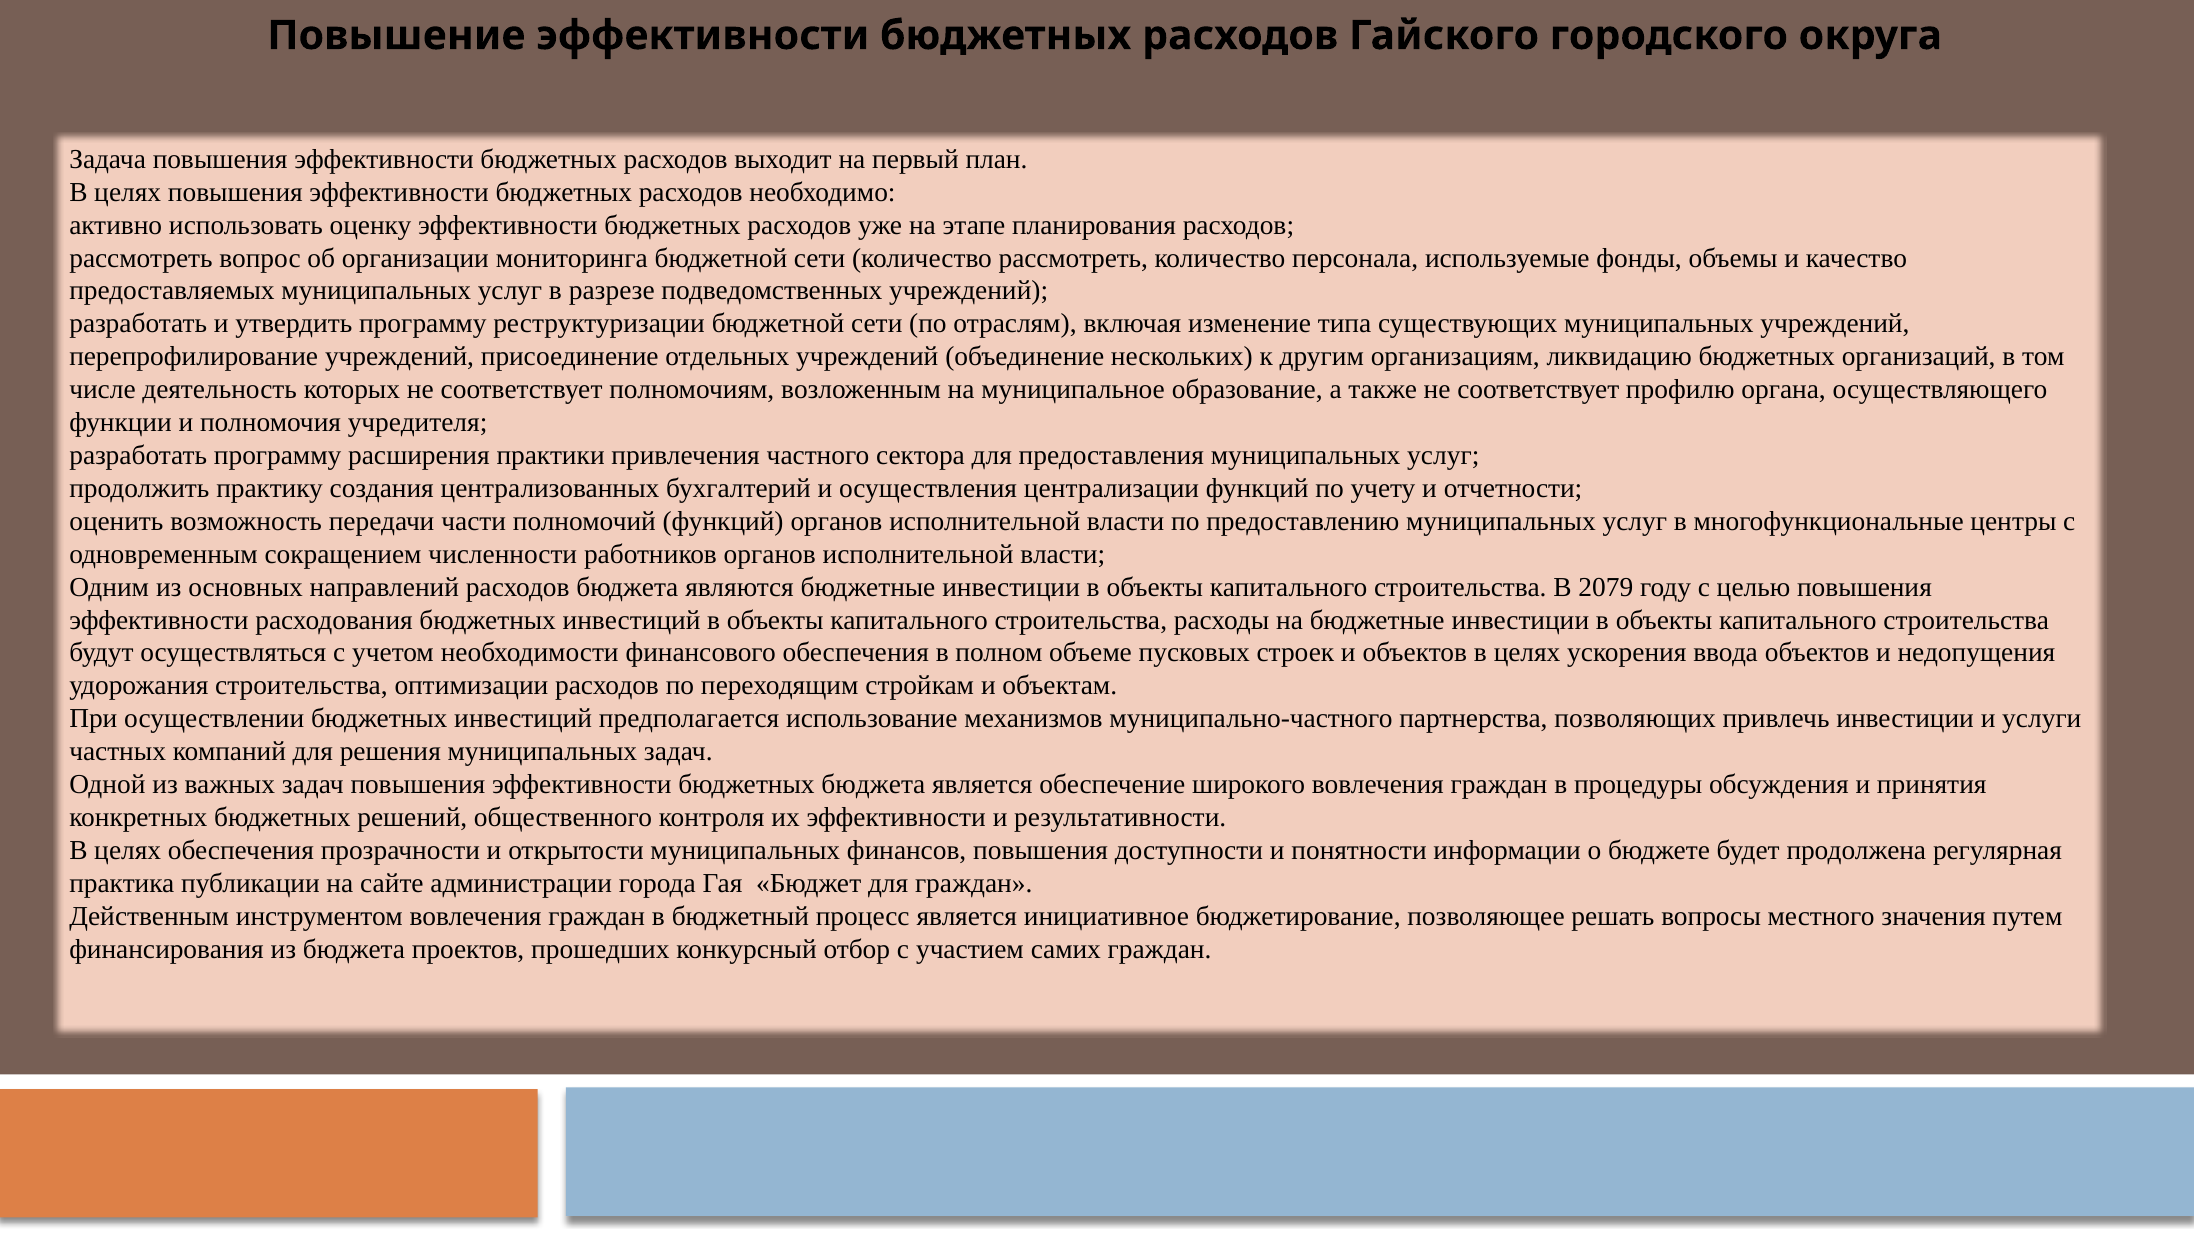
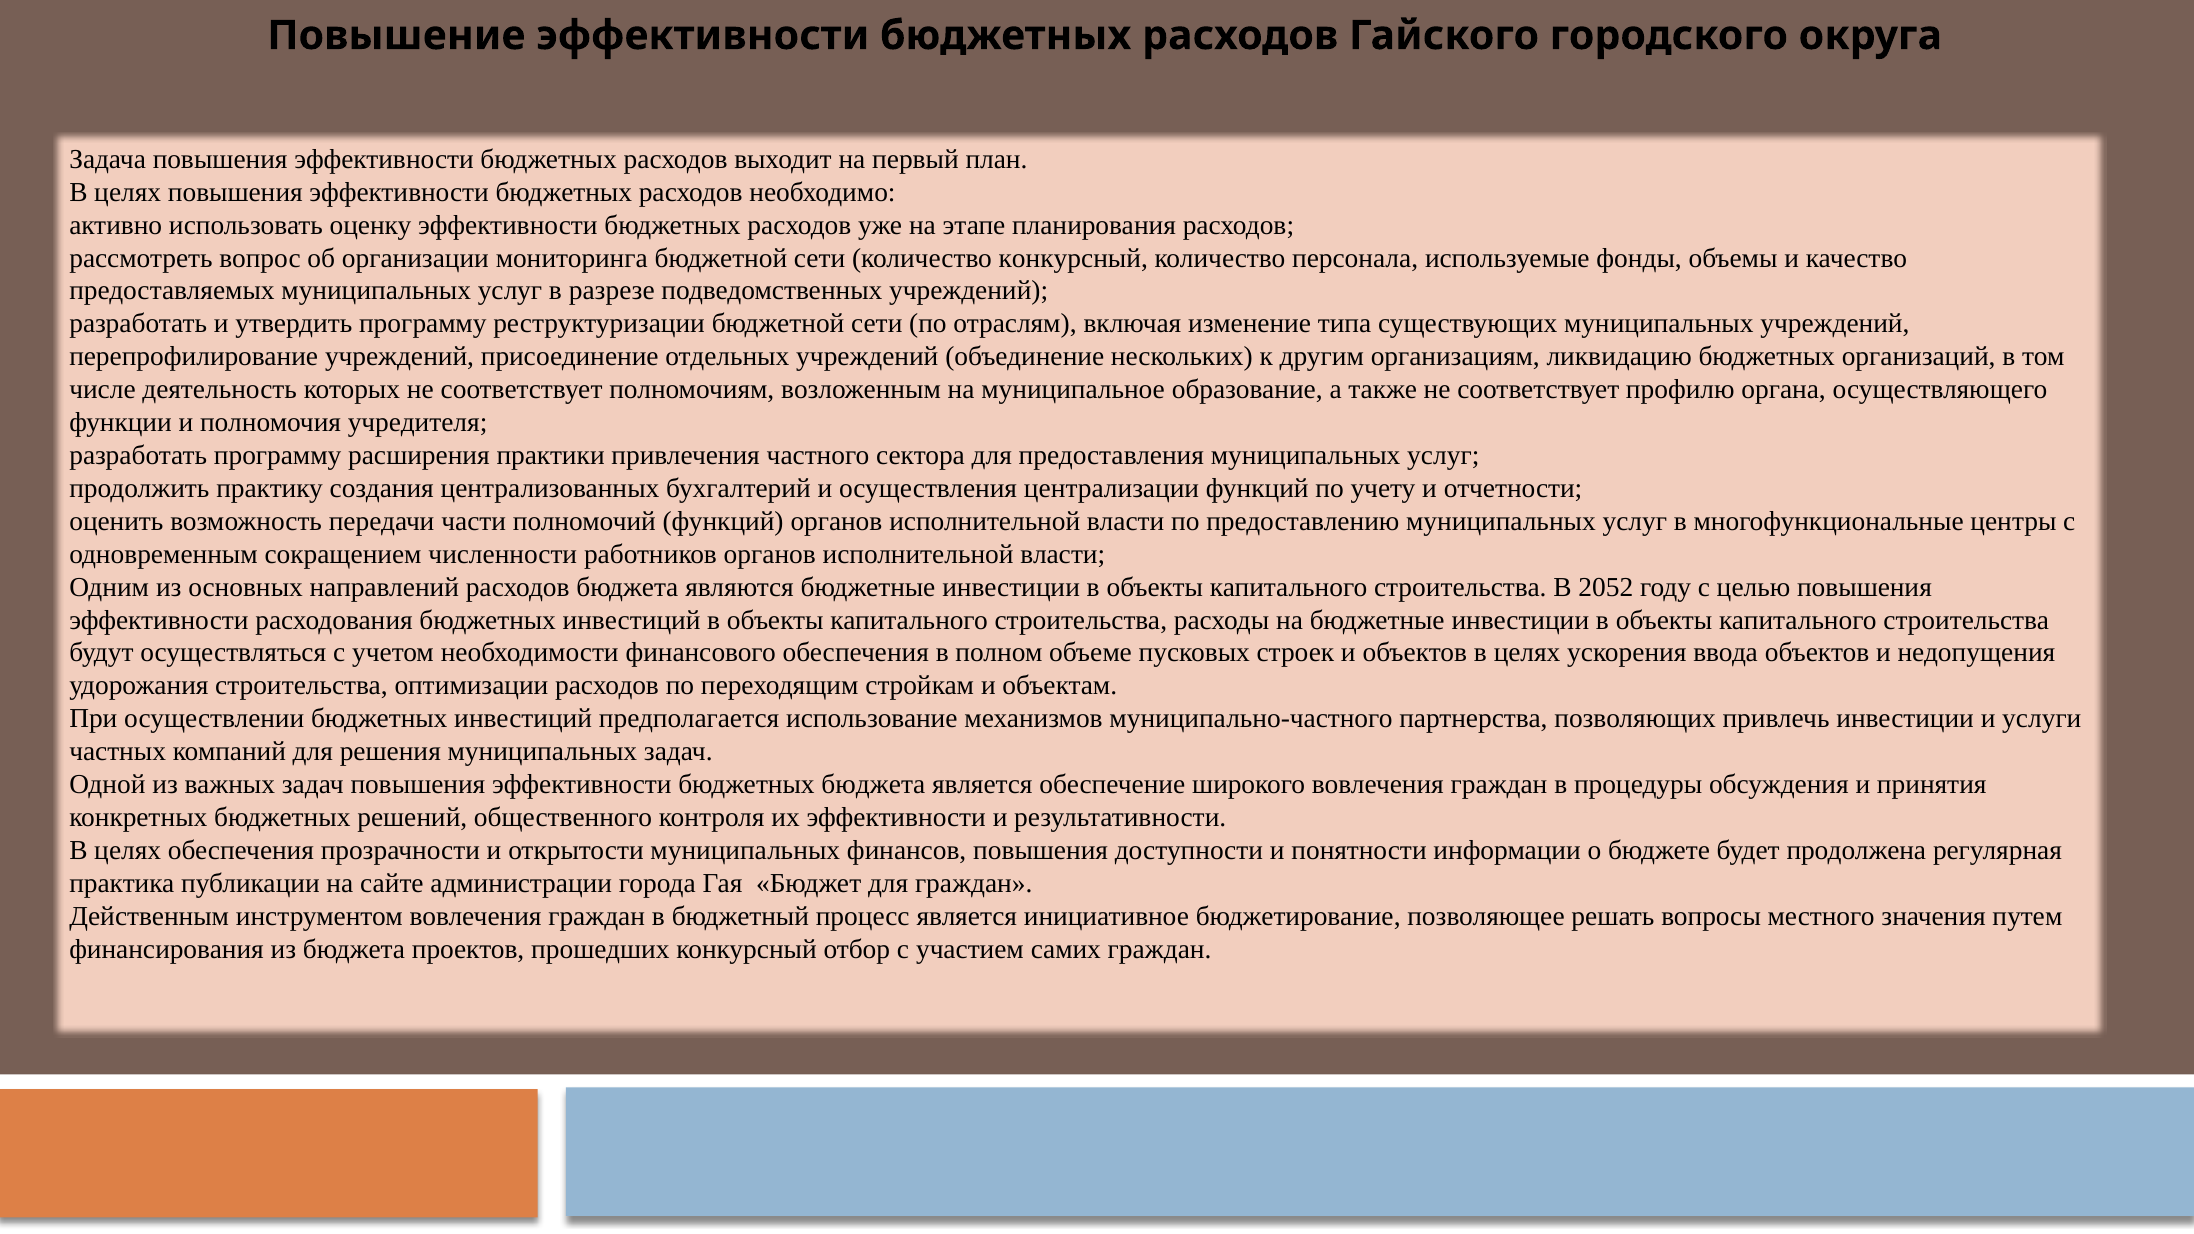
количество рассмотреть: рассмотреть -> конкурсный (1073, 258)
2079: 2079 -> 2052 (1606, 587)
